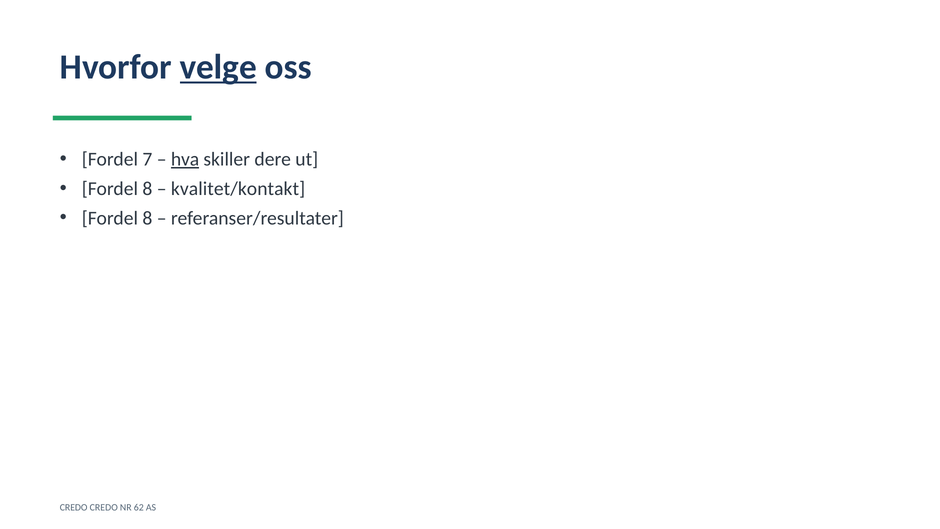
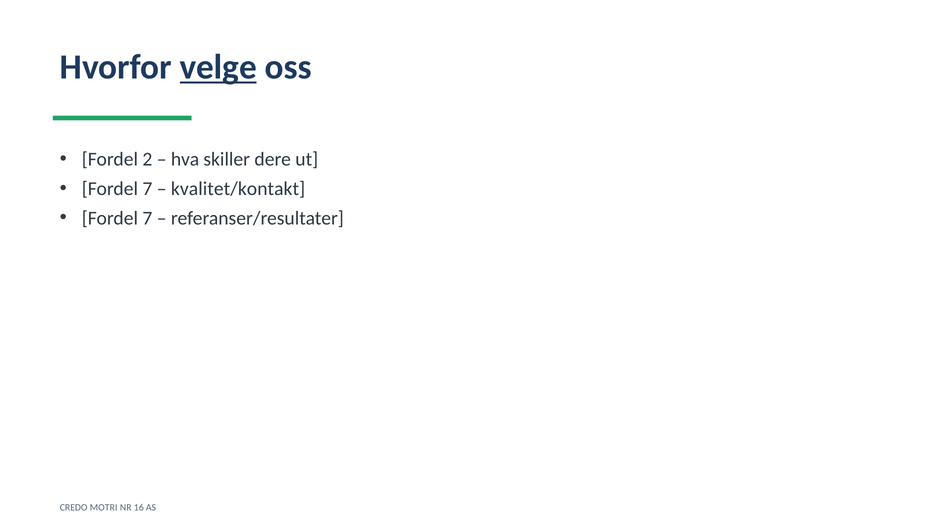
7: 7 -> 2 (147, 159)
hva underline: present -> none (185, 159)
8: 8 -> 7 (147, 189)
8: 8 -> 7 (147, 218)
CREDO CREDO: CREDO -> MOTRI (104, 507)
62: 62 -> 16 (139, 507)
